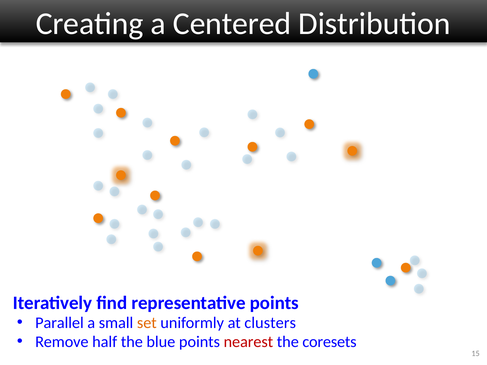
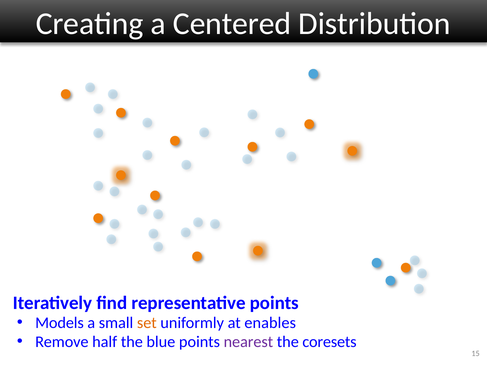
Parallel: Parallel -> Models (60, 323)
clusters: clusters -> enables (270, 323)
nearest colour: red -> purple (248, 342)
